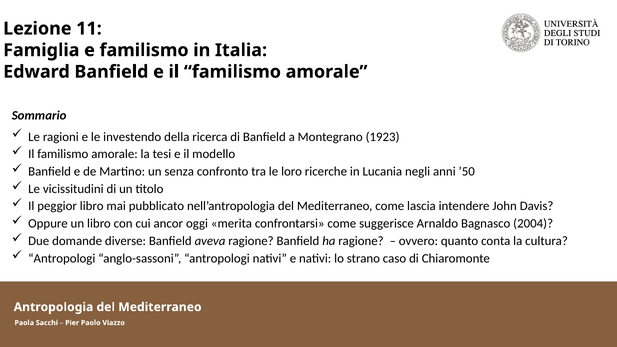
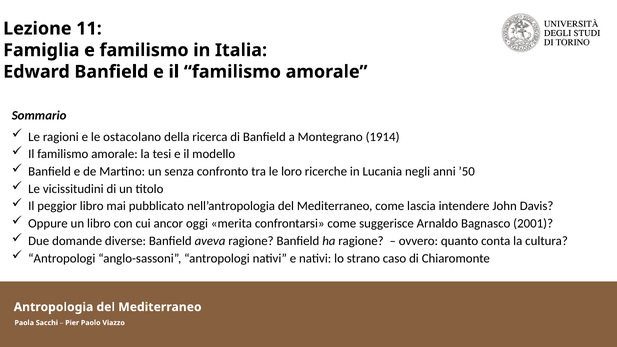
investendo: investendo -> ostacolano (132, 137)
1923: 1923 -> 1914 (383, 137)
2004: 2004 -> 2001 (533, 224)
